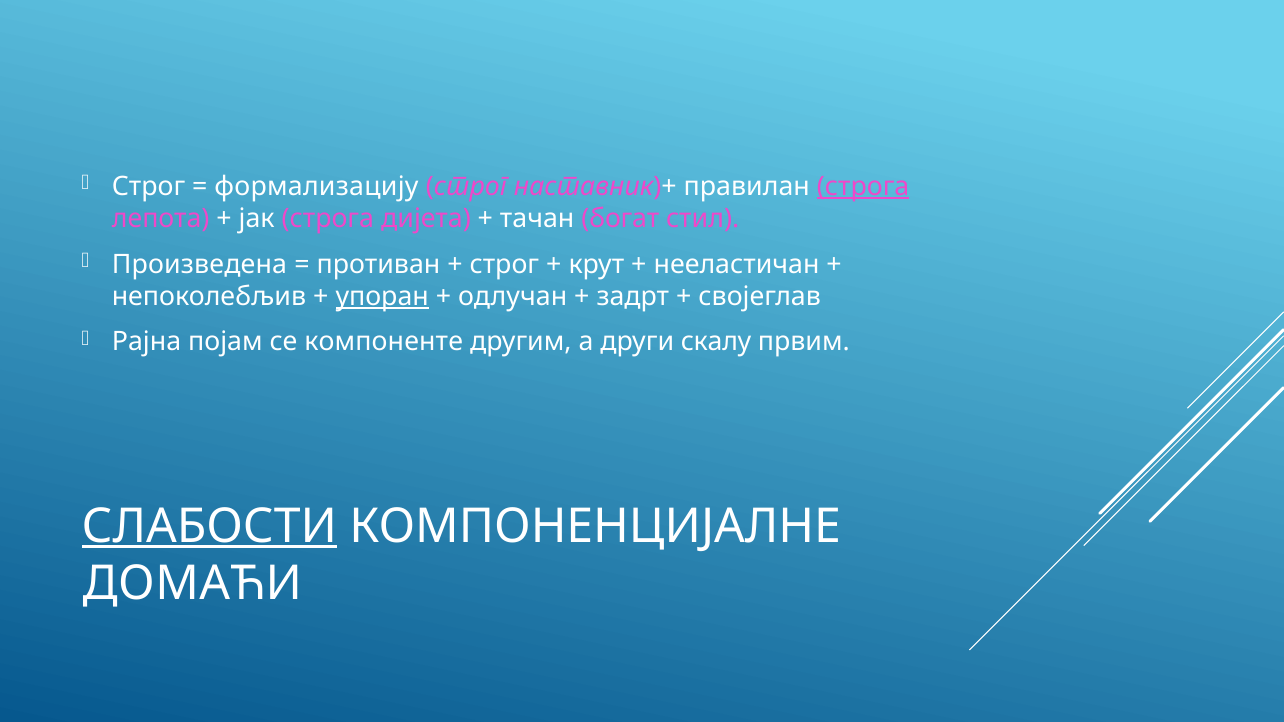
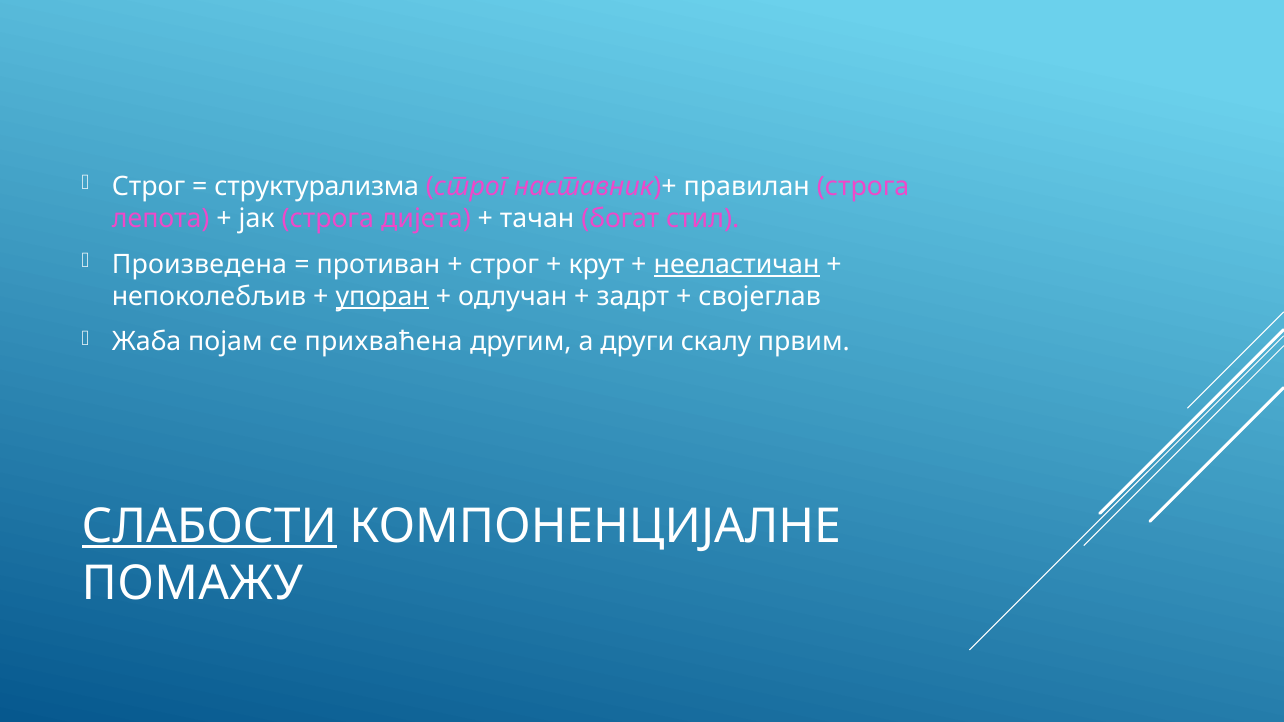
формализацију: формализацију -> структурализма (317, 187)
строга underline: present -> none (863, 187)
нееластичан underline: none -> present (737, 264)
Рајна: Рајна -> Жаба (147, 342)
компоненте: компоненте -> прихваћена (384, 342)
ДОМАЋИ: ДОМАЋИ -> ПОМАЖУ (192, 584)
